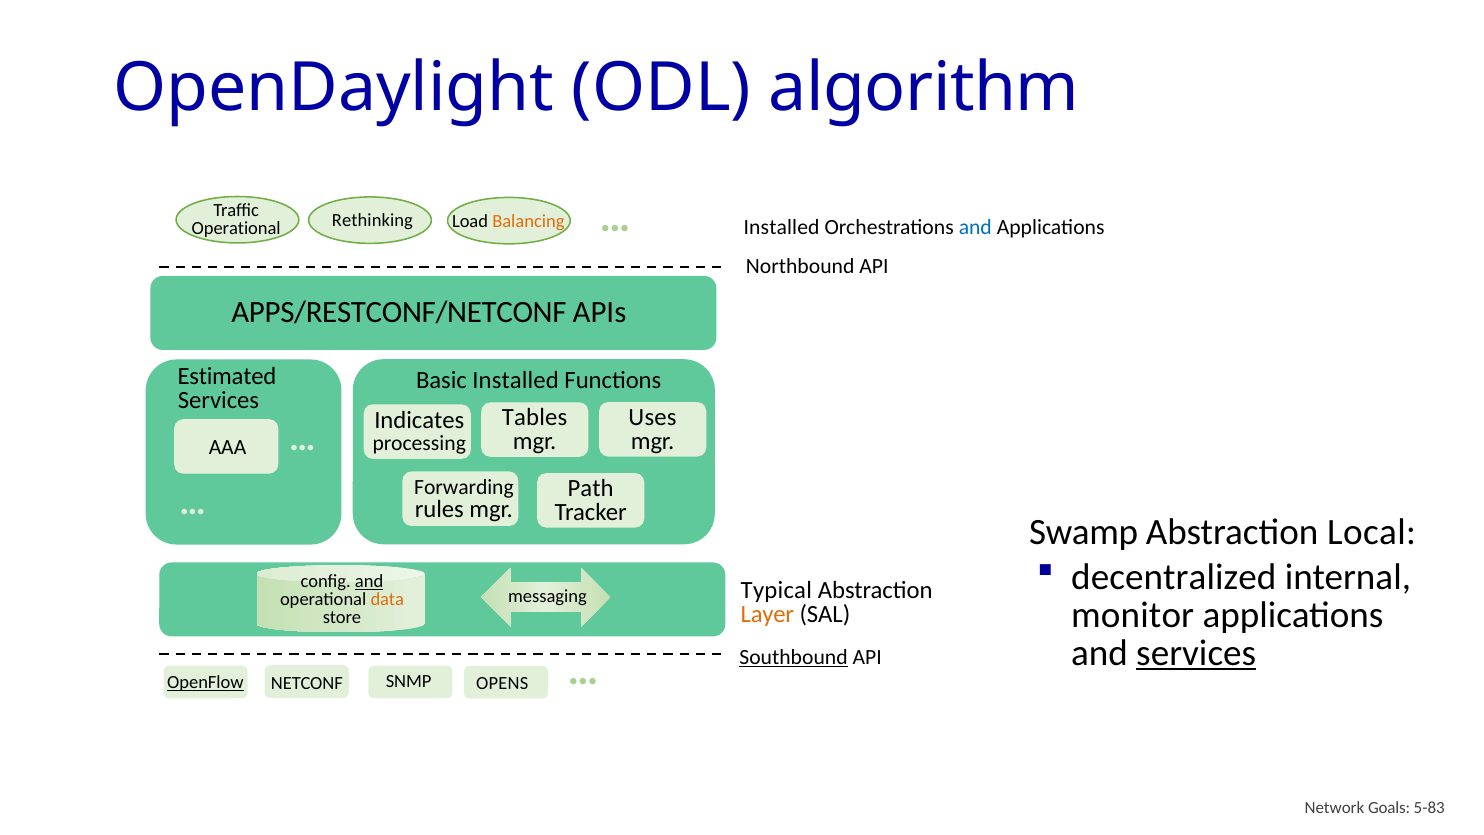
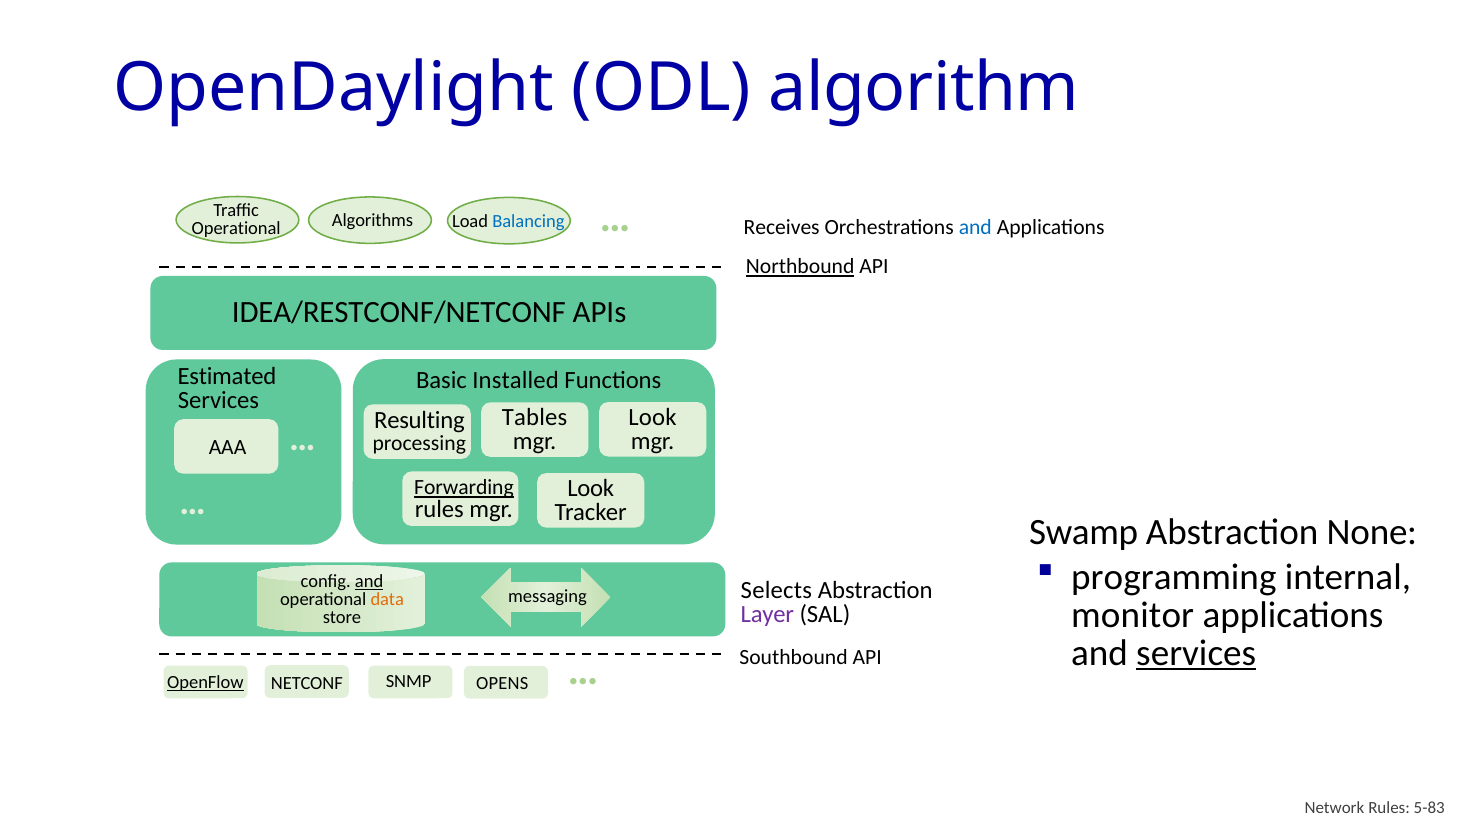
Rethinking: Rethinking -> Algorithms (373, 220)
Balancing colour: orange -> blue (528, 221)
Installed: Installed -> Receives (782, 227)
Northbound underline: none -> present (800, 267)
APPS/RESTCONF/NETCONF: APPS/RESTCONF/NETCONF -> IDEA/RESTCONF/NETCONF (399, 312)
Uses: Uses -> Look (653, 417)
Indicates: Indicates -> Resulting (419, 420)
Path: Path -> Look (591, 488)
Forwarding underline: none -> present (464, 488)
Local: Local -> None (1372, 532)
decentralized: decentralized -> programming (1174, 577)
Typical: Typical -> Selects (776, 590)
Layer colour: orange -> purple (767, 614)
Southbound underline: present -> none (793, 657)
Network Goals: Goals -> Rules (1389, 807)
